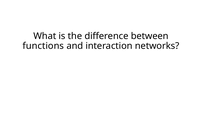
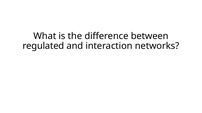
functions: functions -> regulated (43, 46)
